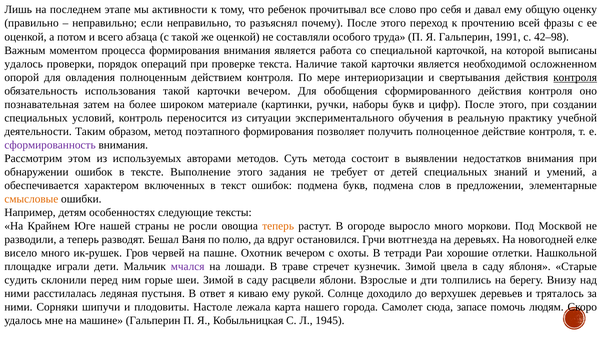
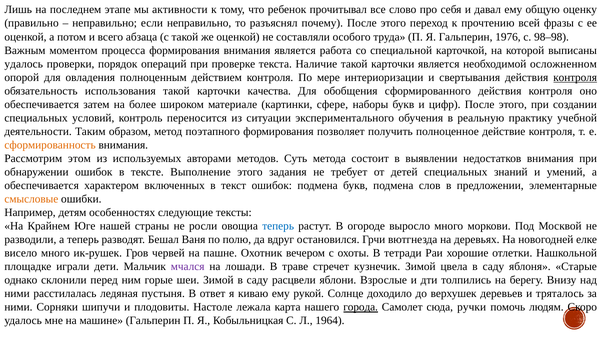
1991: 1991 -> 1976 (508, 37)
42–98: 42–98 -> 98–98 (552, 37)
карточки вечером: вечером -> качества (269, 91)
познавательная: познавательная -> обеспечивается (42, 105)
ручки: ручки -> сфере (332, 105)
сформированность colour: purple -> orange (50, 145)
теперь colour: orange -> blue (278, 226)
судить: судить -> однако (21, 281)
города underline: none -> present (361, 308)
запасе: запасе -> ручки (472, 308)
1945: 1945 -> 1964 (330, 321)
